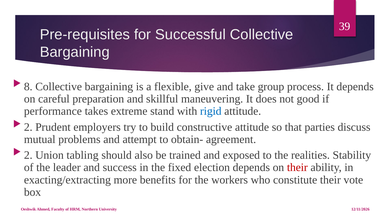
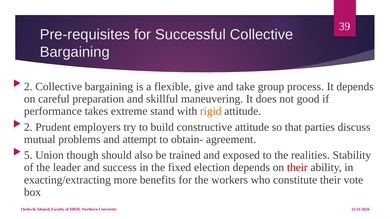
8: 8 -> 2 (28, 87)
rigid colour: blue -> orange (211, 111)
2: 2 -> 5 (28, 155)
tabling: tabling -> though (83, 155)
